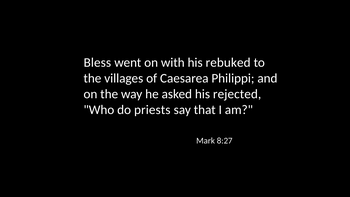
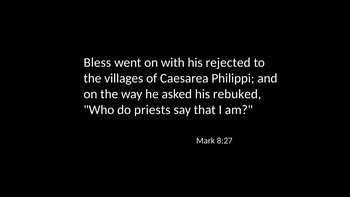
rebuked: rebuked -> rejected (228, 63)
rejected: rejected -> rebuked (237, 94)
